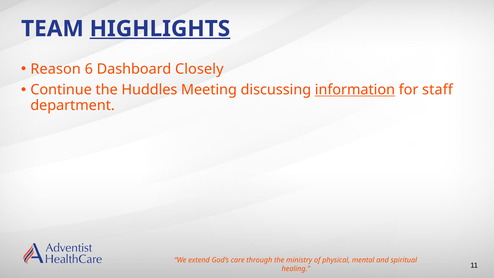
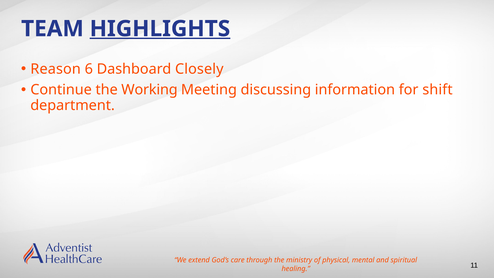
Huddles: Huddles -> Working (149, 90)
information underline: present -> none (355, 90)
staff: staff -> shift (437, 90)
